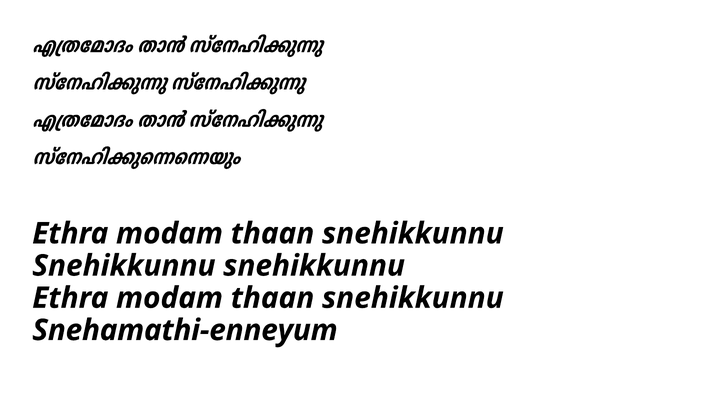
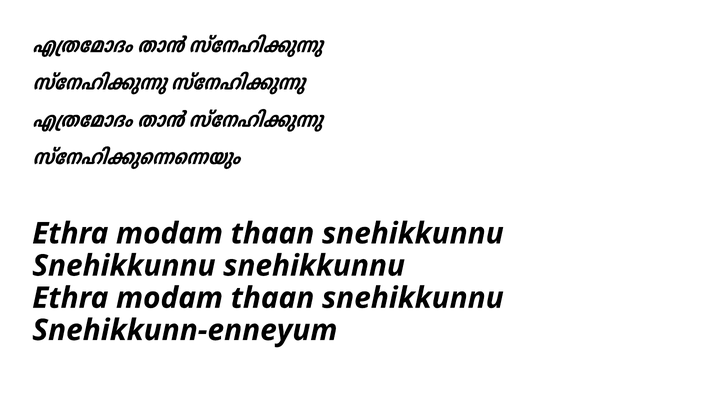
Snehamathi-enneyum: Snehamathi-enneyum -> Snehikkunn-enneyum (185, 331)
